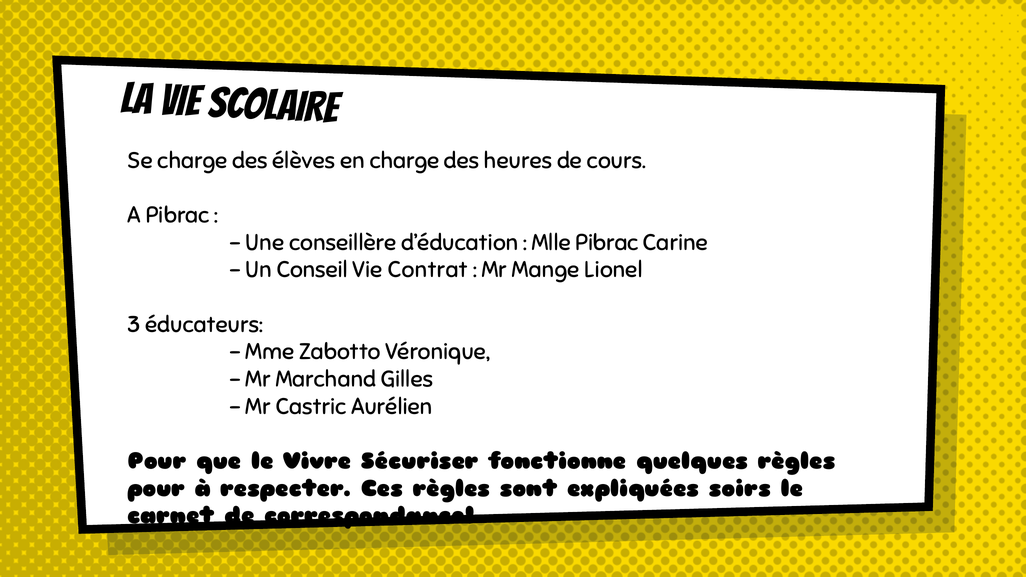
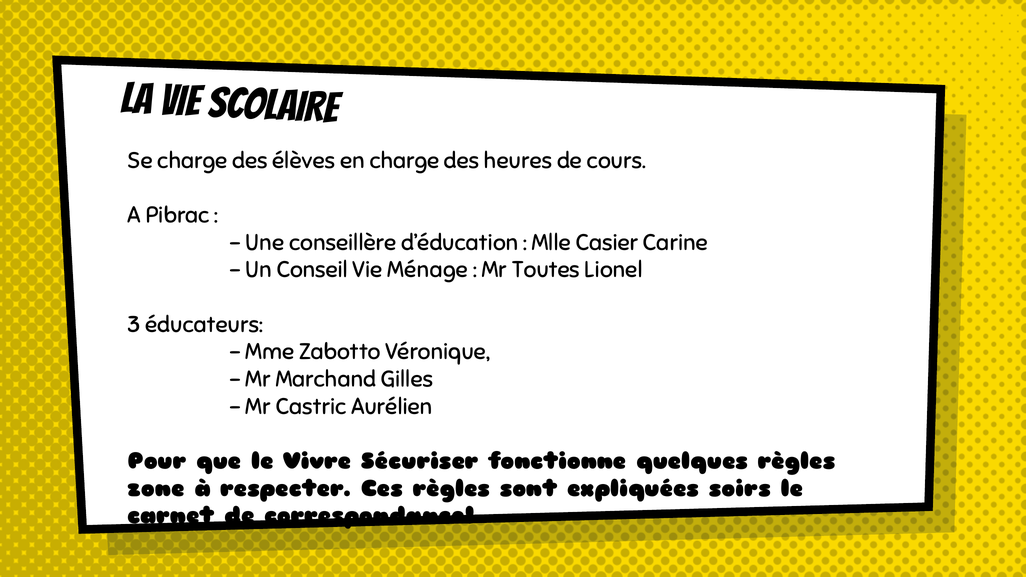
Mlle Pibrac: Pibrac -> Casier (607, 243)
Contrat: Contrat -> Ménage (428, 270)
Mange: Mange -> Toutes (546, 270)
pour: pour -> zone (156, 489)
